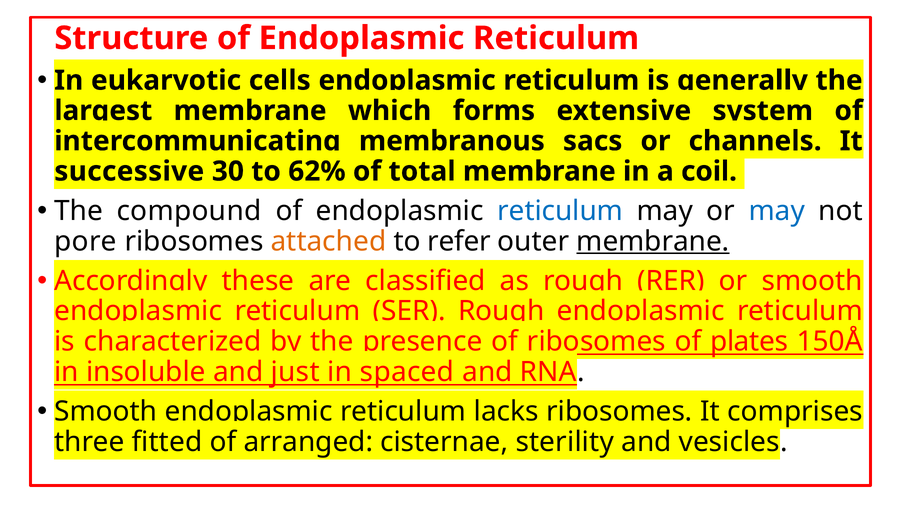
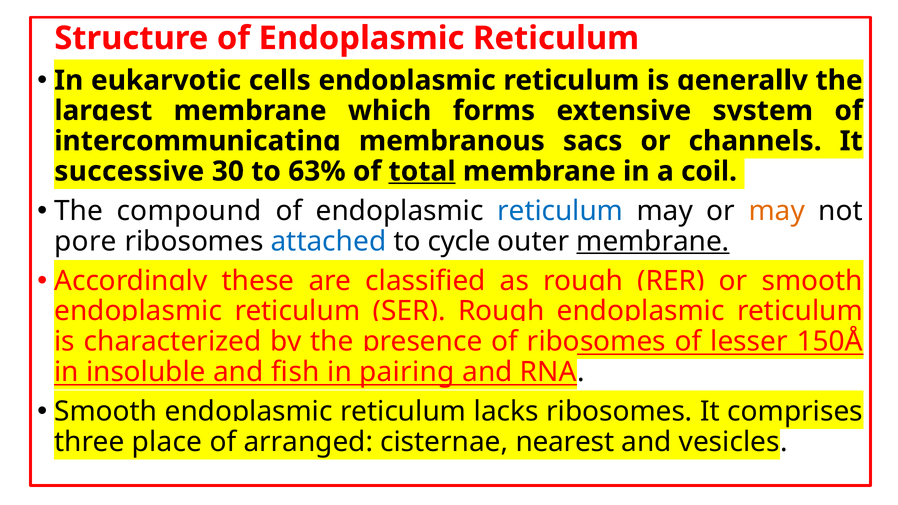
62%: 62% -> 63% (317, 171)
total underline: none -> present (422, 171)
may colour: blue -> orange (777, 211)
attached colour: orange -> blue (329, 241)
refer: refer -> cycle (459, 241)
plates: plates -> lesser (749, 342)
just: just -> fish (295, 372)
spaced: spaced -> pairing (407, 372)
fitted: fitted -> place (167, 442)
sterility: sterility -> nearest (565, 442)
